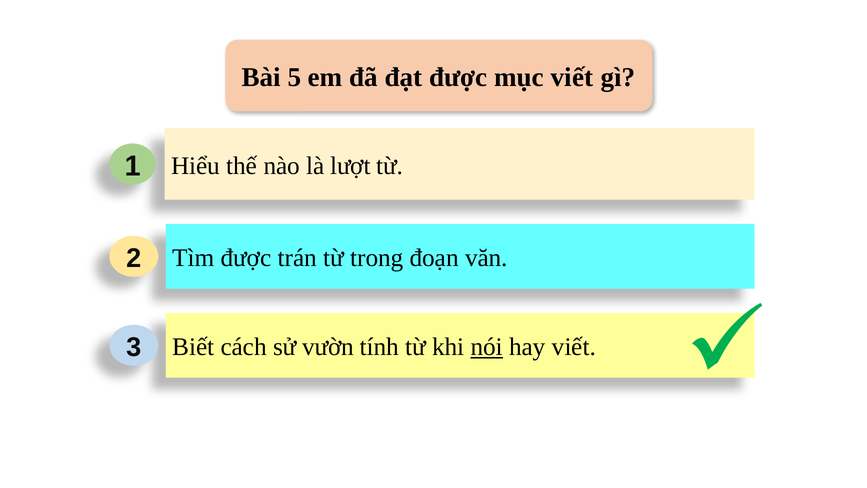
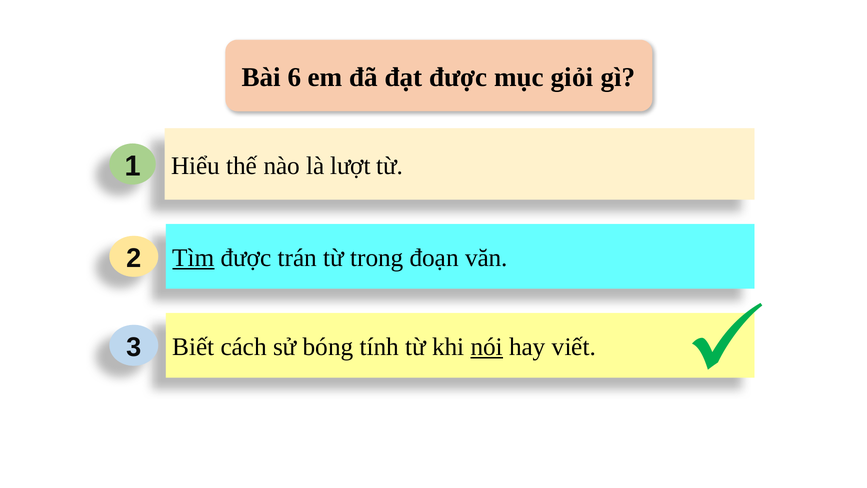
5: 5 -> 6 (294, 77)
mục viết: viết -> giỏi (572, 77)
Tìm underline: none -> present (193, 258)
vườn: vườn -> bóng (328, 347)
